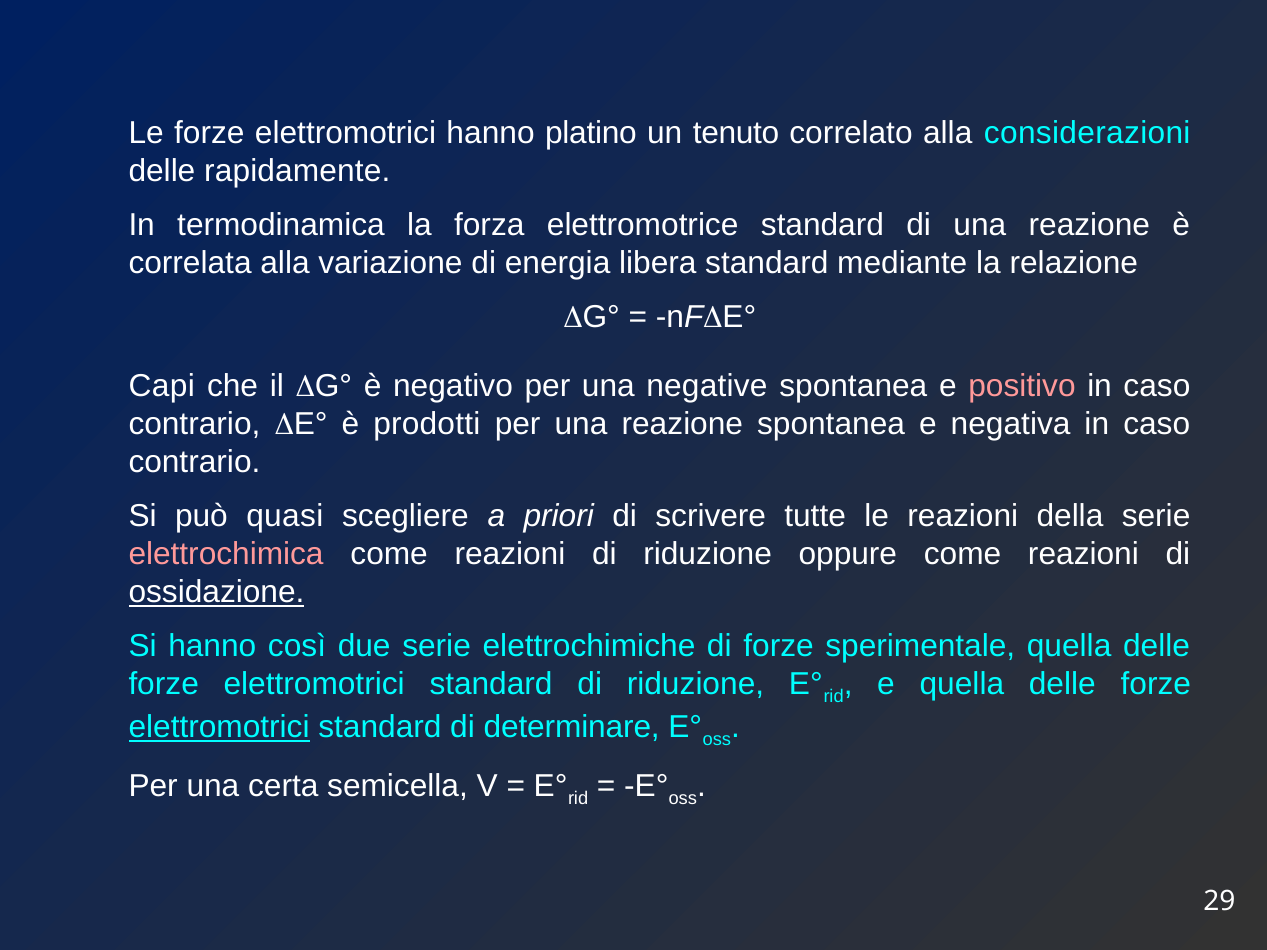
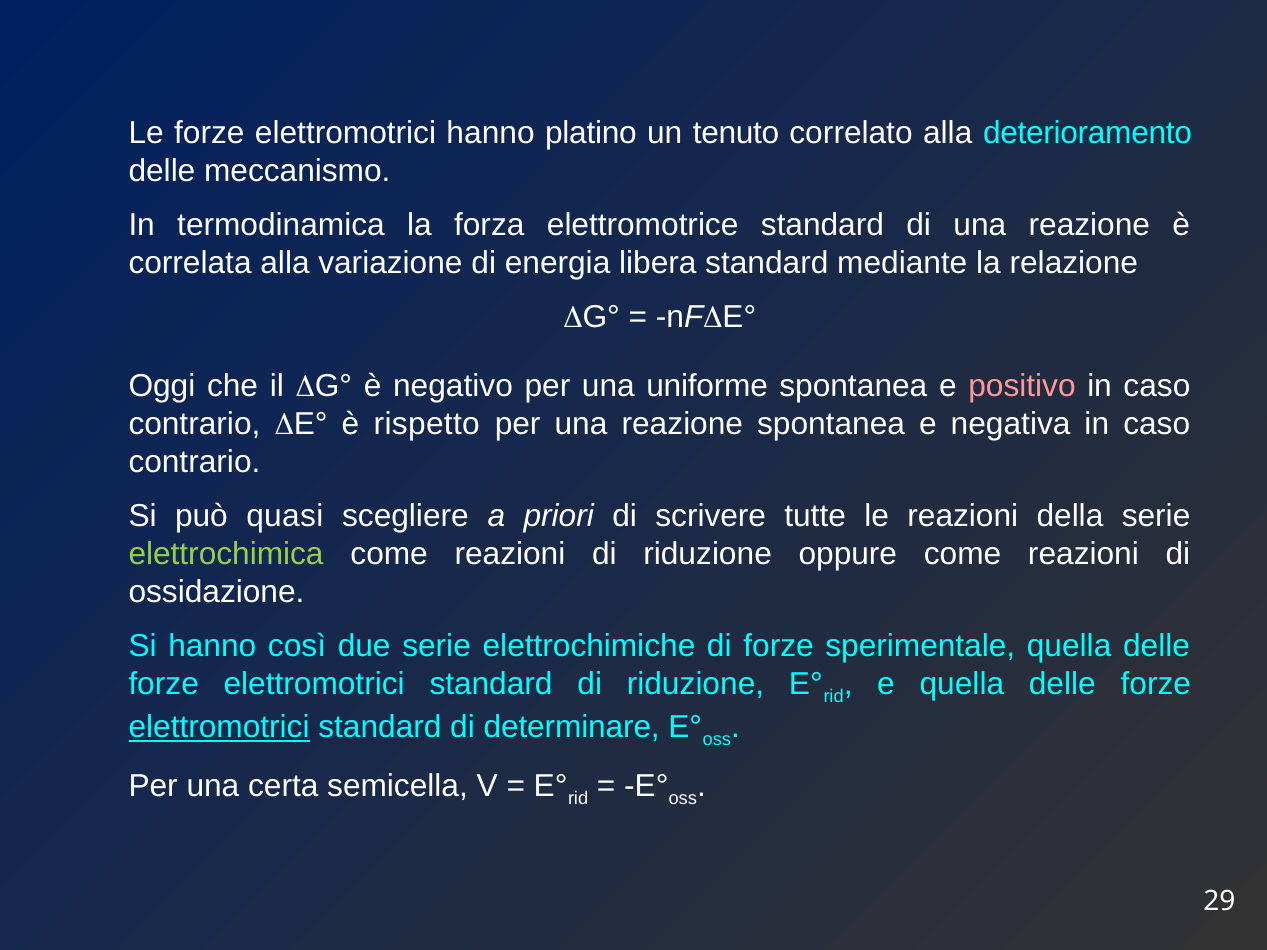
considerazioni: considerazioni -> deterioramento (1088, 133)
rapidamente: rapidamente -> meccanismo (297, 171)
Capi: Capi -> Oggi (162, 386)
negative: negative -> uniforme (707, 386)
prodotti: prodotti -> rispetto (427, 424)
elettrochimica colour: pink -> light green (226, 554)
ossidazione underline: present -> none (217, 592)
